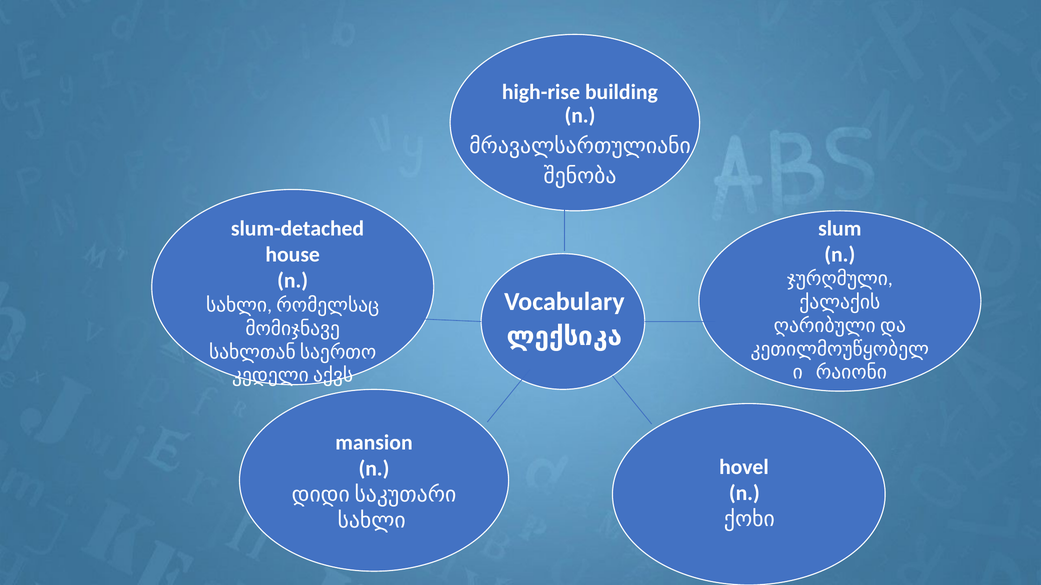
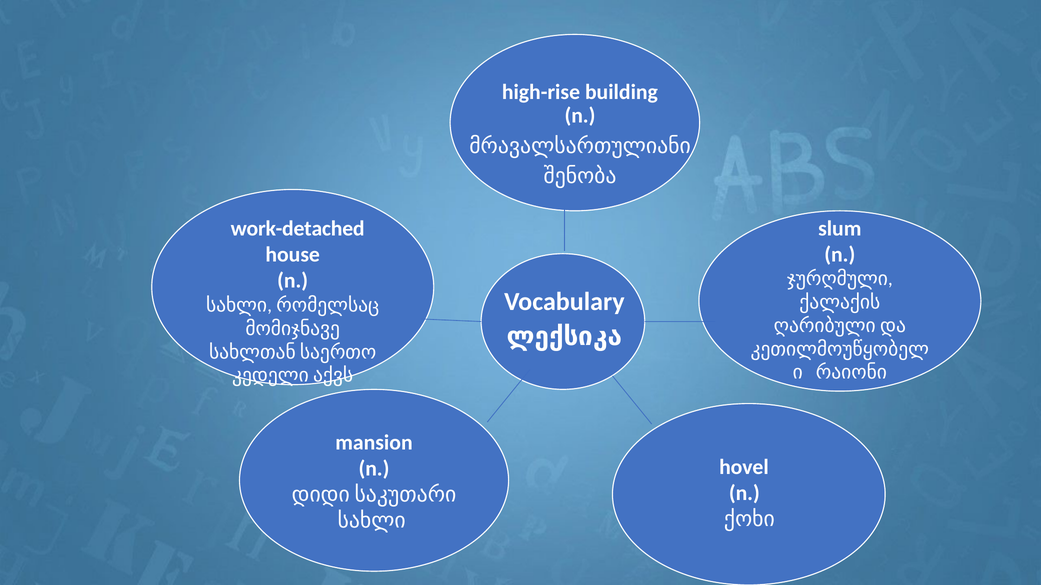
slum-detached: slum-detached -> work-detached (298, 229)
